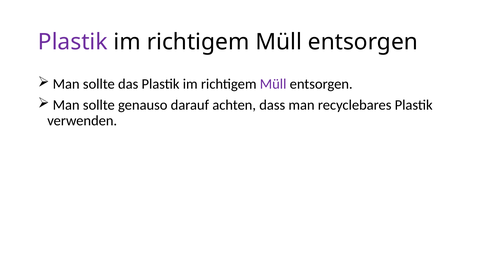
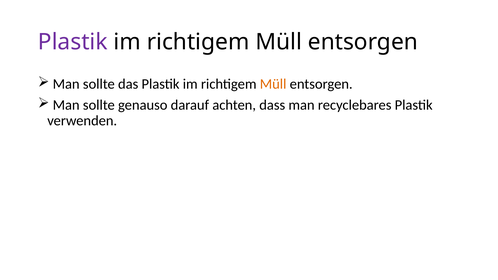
Müll colour: purple -> orange (273, 84)
